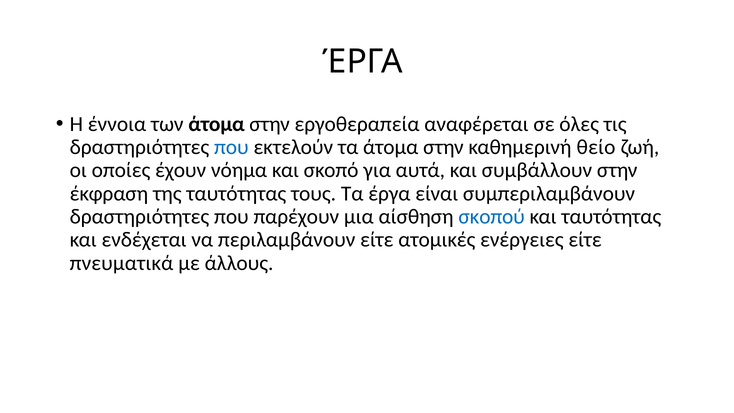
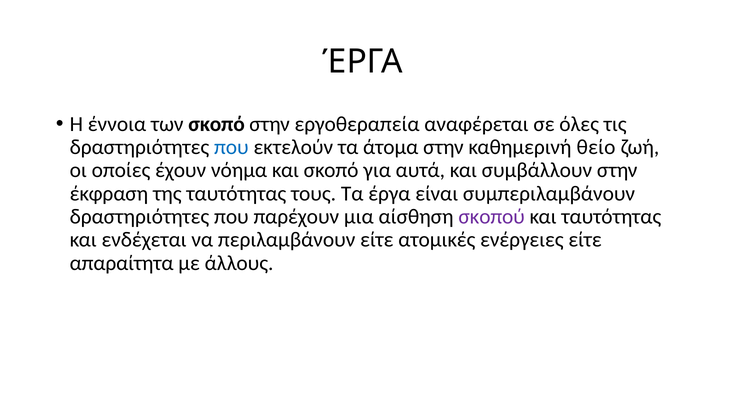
των άτομα: άτομα -> σκοπό (217, 124)
σκοπού colour: blue -> purple (492, 217)
πνευματικά: πνευματικά -> απαραίτητα (122, 263)
